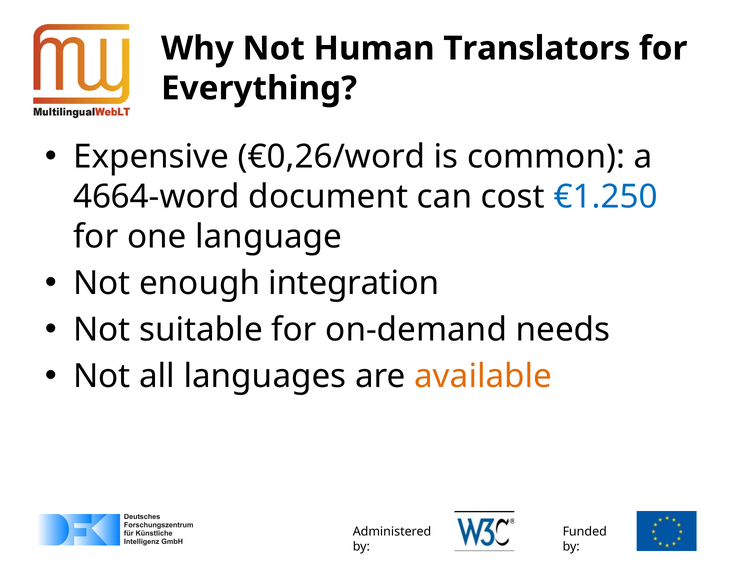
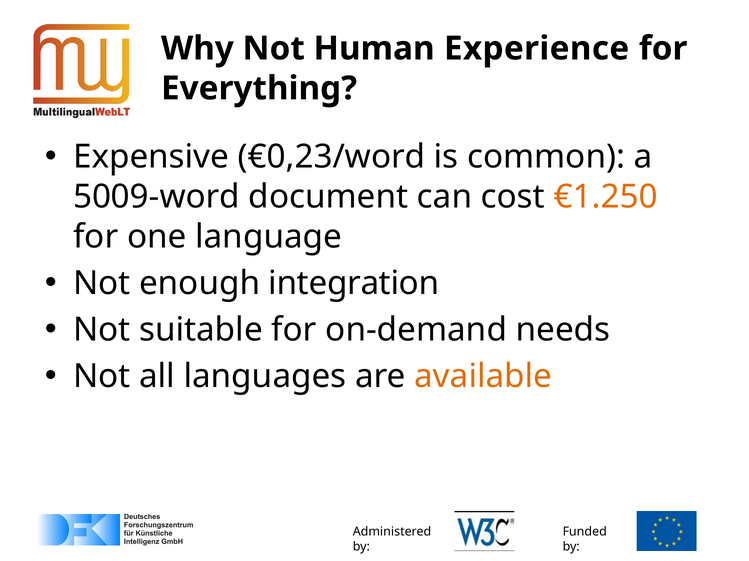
Translators: Translators -> Experience (537, 49)
€0,26/word: €0,26/word -> €0,23/word (332, 157)
4664-word: 4664-word -> 5009-word (156, 197)
€1.250 colour: blue -> orange (606, 197)
